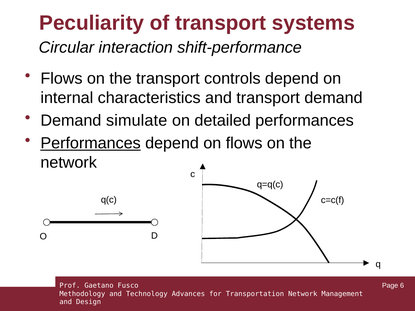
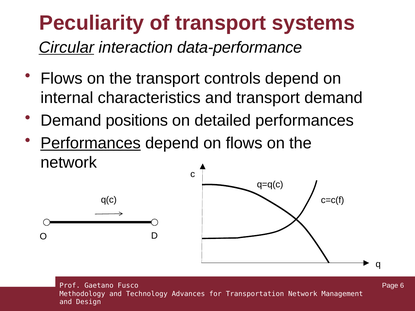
Circular underline: none -> present (66, 47)
shift-performance: shift-performance -> data-performance (240, 47)
simulate: simulate -> positions (137, 121)
